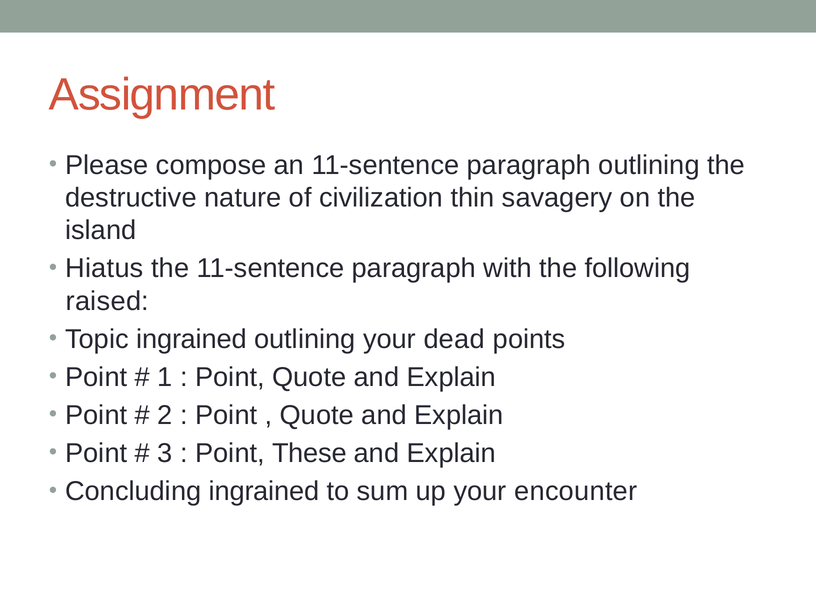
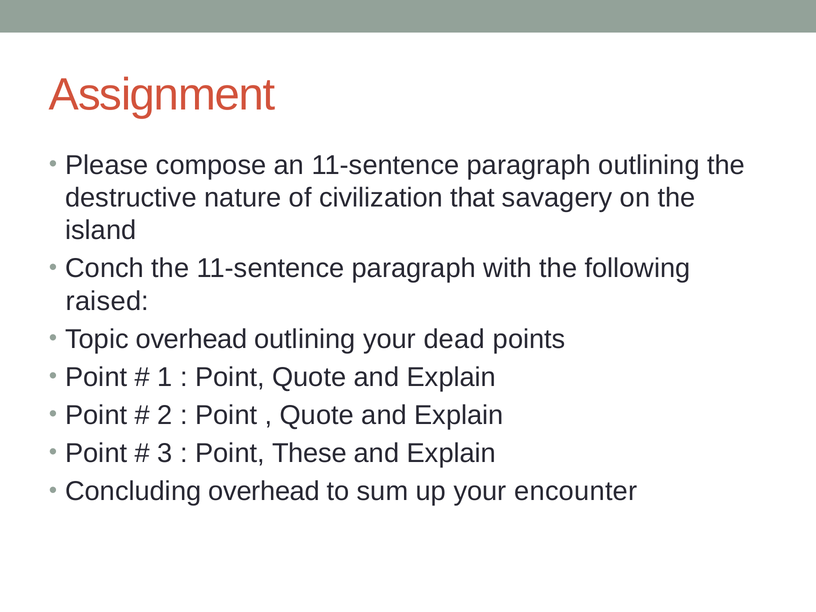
thin: thin -> that (473, 198)
Hiatus: Hiatus -> Conch (105, 268)
Topic ingrained: ingrained -> overhead (192, 339)
Concluding ingrained: ingrained -> overhead (264, 491)
